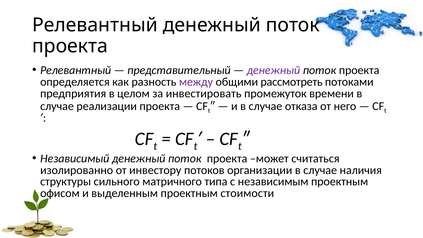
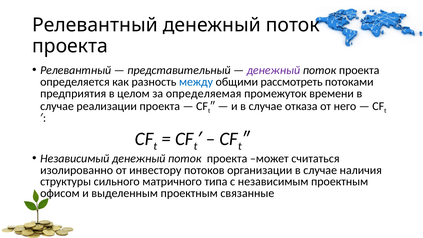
между colour: purple -> blue (196, 82)
инвестировать: инвестировать -> определяемая (204, 93)
стоимости: стоимости -> связанные (247, 193)
